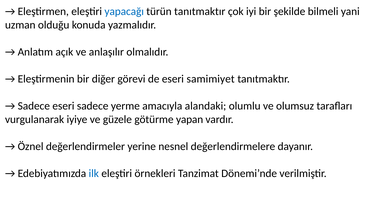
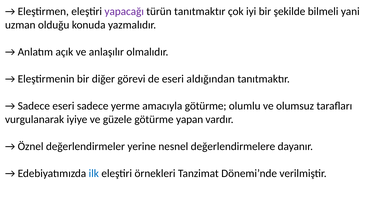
yapacağı colour: blue -> purple (124, 11)
samimiyet: samimiyet -> aldığından (211, 79)
amacıyla alandaki: alandaki -> götürme (206, 106)
